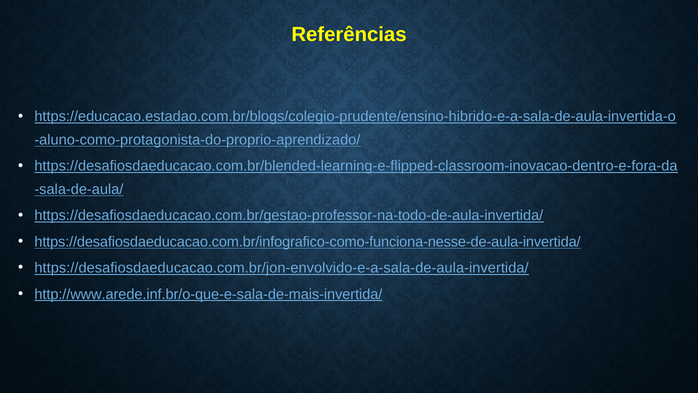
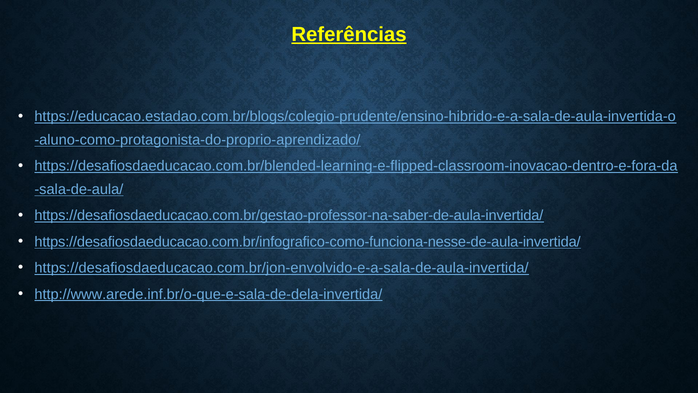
Referências underline: none -> present (349, 34)
https://desafiosdaeducacao.com.br/gestao-professor-na-todo-de-aula-invertida/: https://desafiosdaeducacao.com.br/gestao-professor-na-todo-de-aula-invertida/ -> https://desafiosdaeducacao.com.br/gestao-professor-na-saber-de-aula-invertida/ (289, 215)
http://www.arede.inf.br/o-que-e-sala-de-mais-invertida/: http://www.arede.inf.br/o-que-e-sala-de-mais-invertida/ -> http://www.arede.inf.br/o-que-e-sala-de-dela-invertida/ (208, 294)
